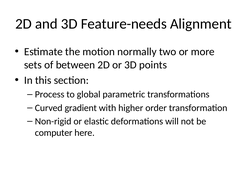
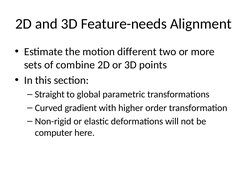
normally: normally -> different (137, 52)
between: between -> combine (75, 65)
Process: Process -> Straight (50, 95)
